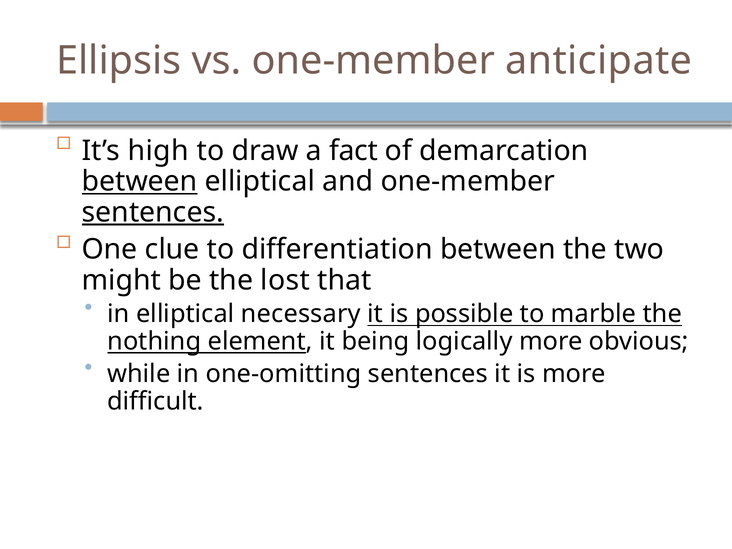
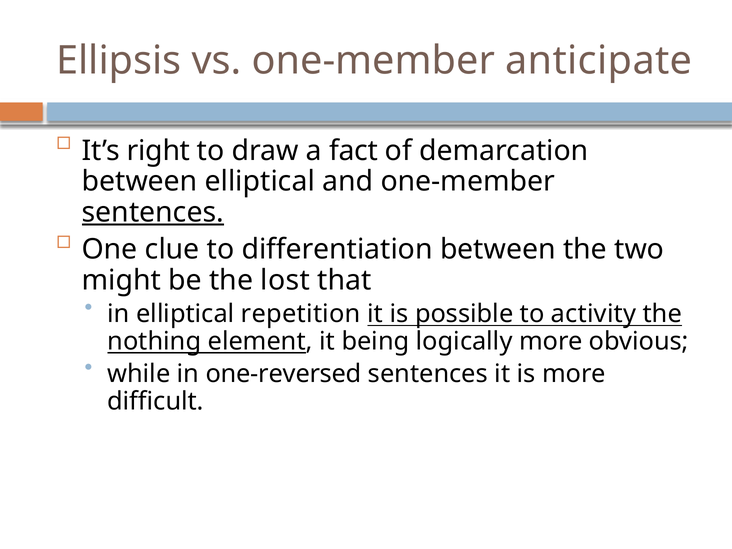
high: high -> right (159, 151)
between underline: present -> none (140, 182)
necessary: necessary -> repetition (301, 314)
marble: marble -> activity (594, 314)
one-omitting: one-omitting -> one-reversed (284, 374)
